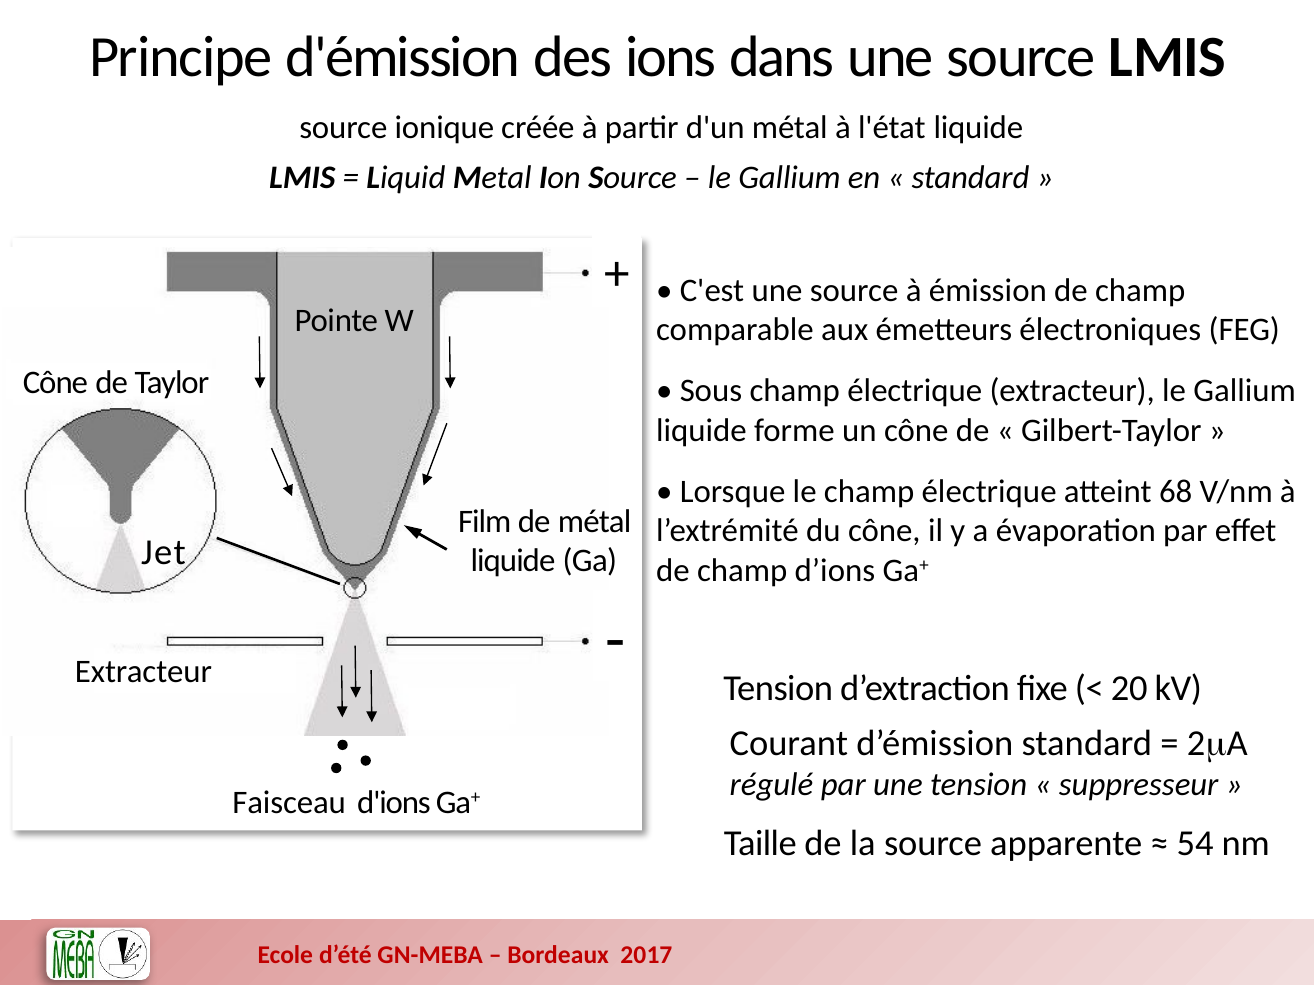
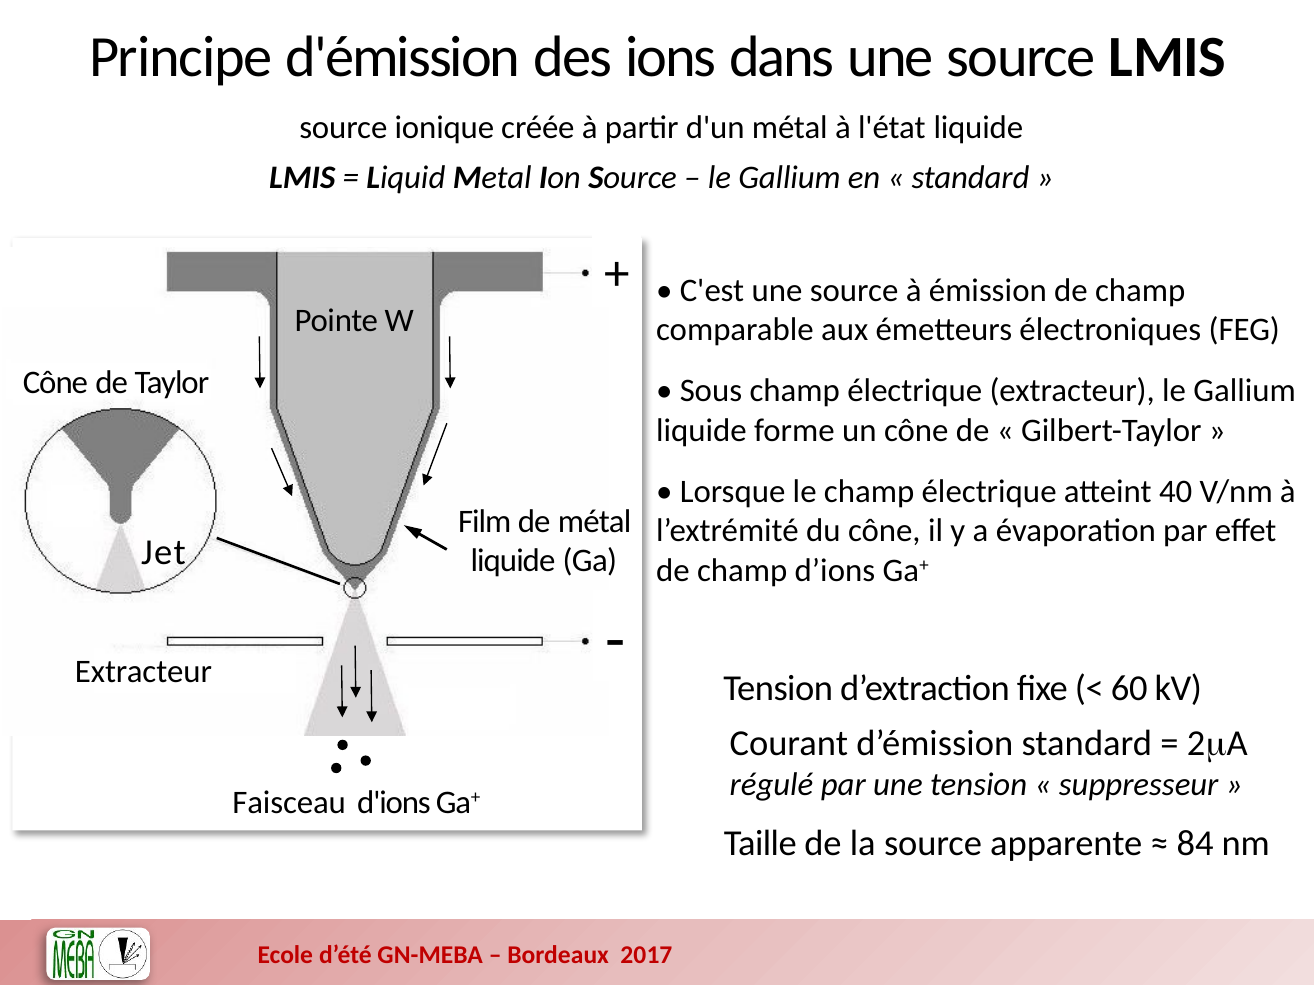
68: 68 -> 40 (1176, 492)
20: 20 -> 60 (1129, 689)
54: 54 -> 84 (1195, 843)
